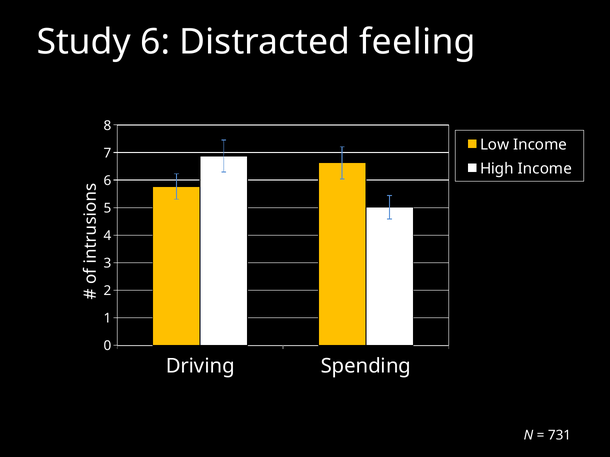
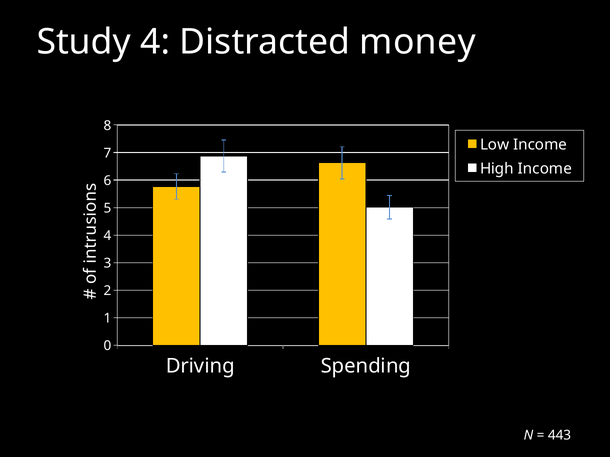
Study 6: 6 -> 4 (155, 42)
feeling: feeling -> money (418, 42)
731: 731 -> 443 (560, 436)
